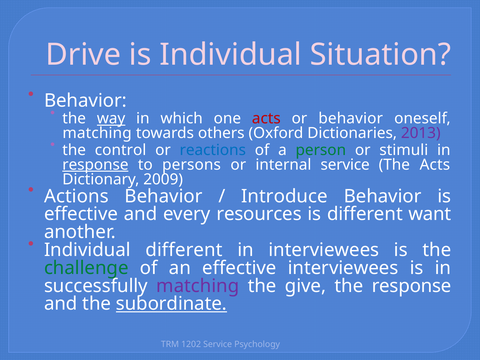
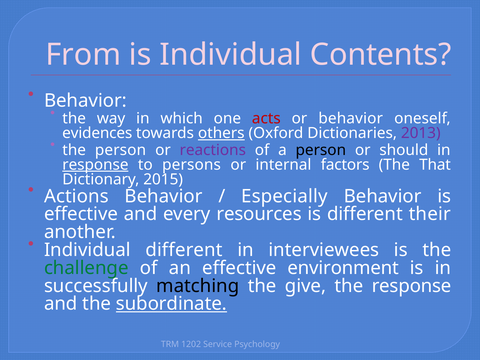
Drive: Drive -> From (83, 55)
Situation: Situation -> Contents (381, 55)
way underline: present -> none (111, 118)
matching: matching -> evidences (97, 133)
others underline: none -> present (221, 133)
the control: control -> person (121, 150)
reactions colour: blue -> purple (213, 150)
person colour: green -> black (321, 150)
stimuli: stimuli -> should (404, 150)
internal service: service -> factors (345, 165)
The Acts: Acts -> That (435, 165)
2009: 2009 -> 2015 (163, 179)
Introduce: Introduce -> Especially (284, 196)
want: want -> their (430, 214)
effective interviewees: interviewees -> environment (343, 268)
matching colour: purple -> black (198, 286)
